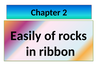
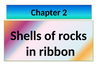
Easily: Easily -> Shells (26, 36)
